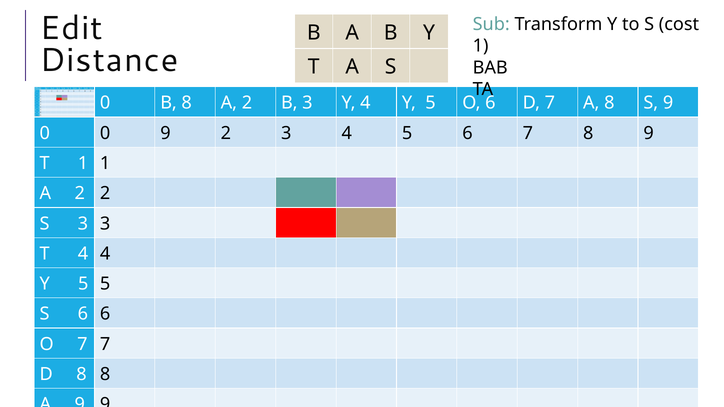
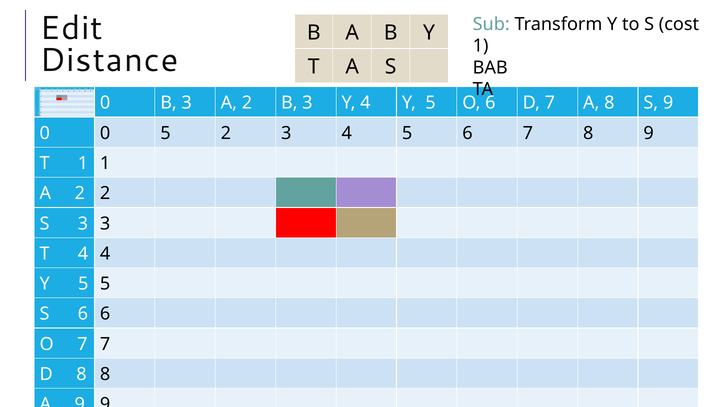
8: 8 -> 3 (187, 103)
9: 9 -> 5 (166, 133)
